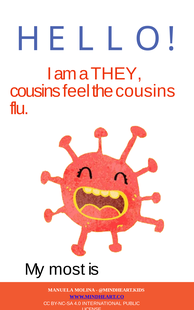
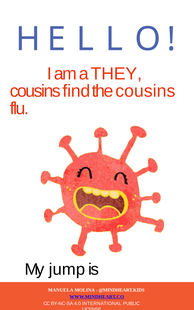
feel: feel -> find (76, 91)
most: most -> jump (67, 269)
